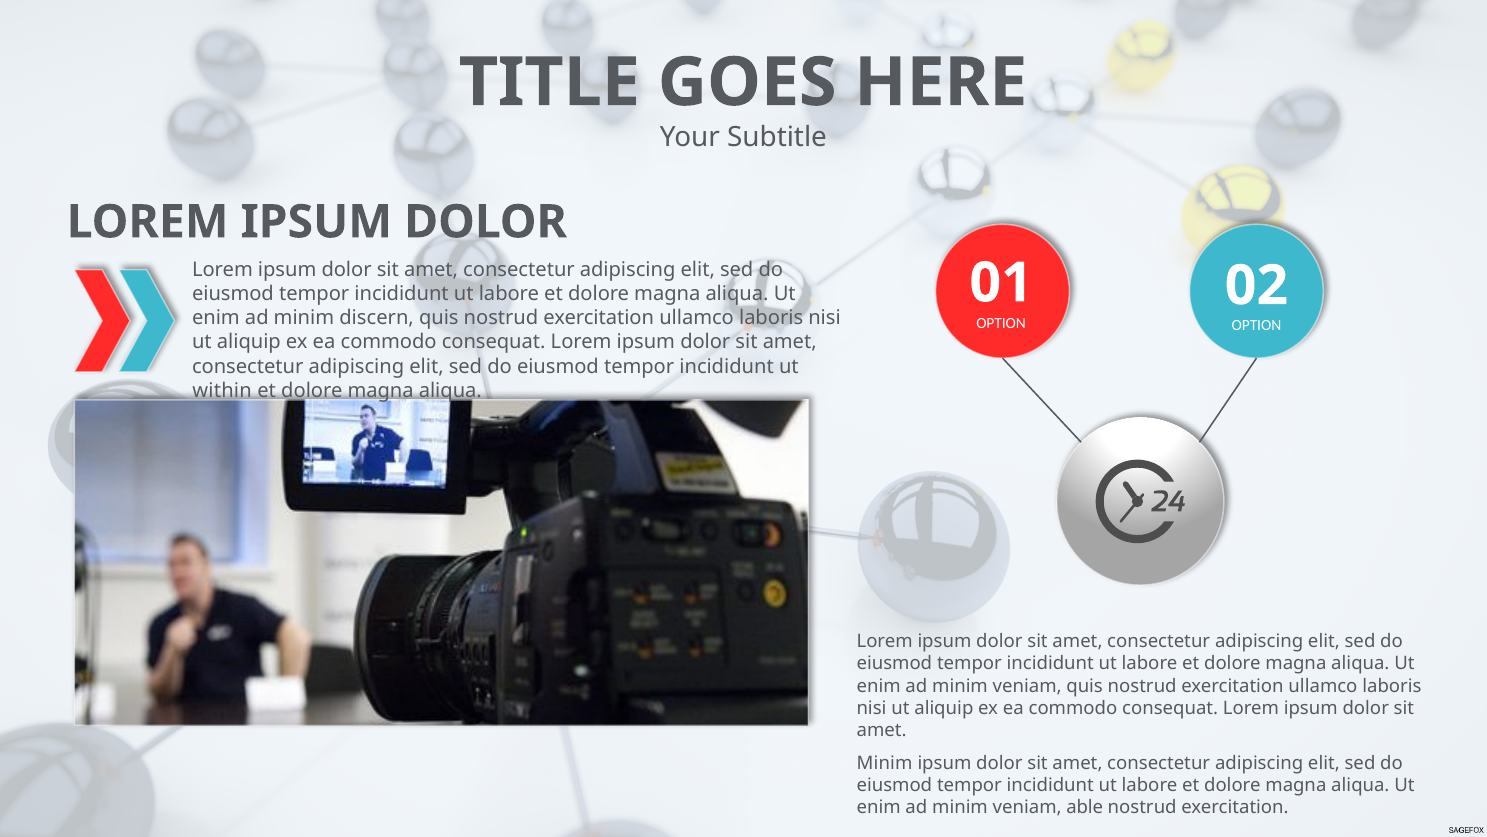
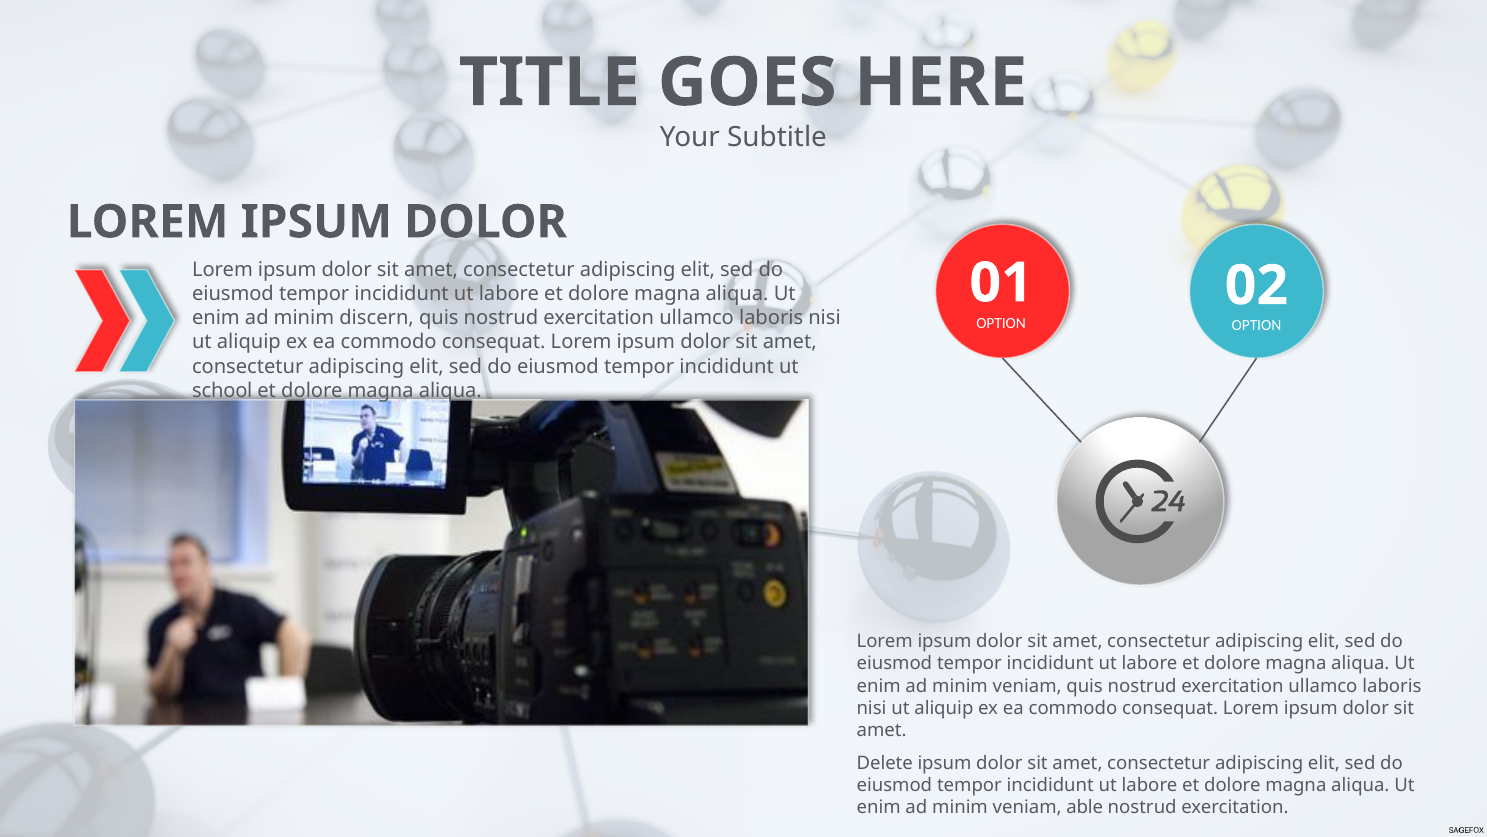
within: within -> school (222, 390)
Minim: Minim -> Delete (885, 763)
